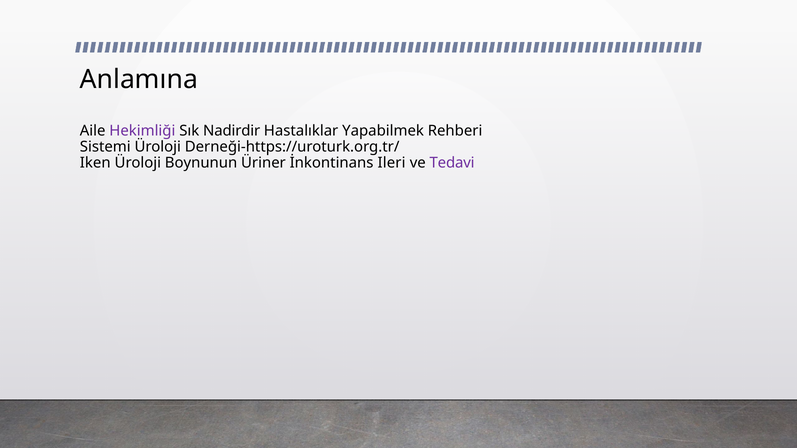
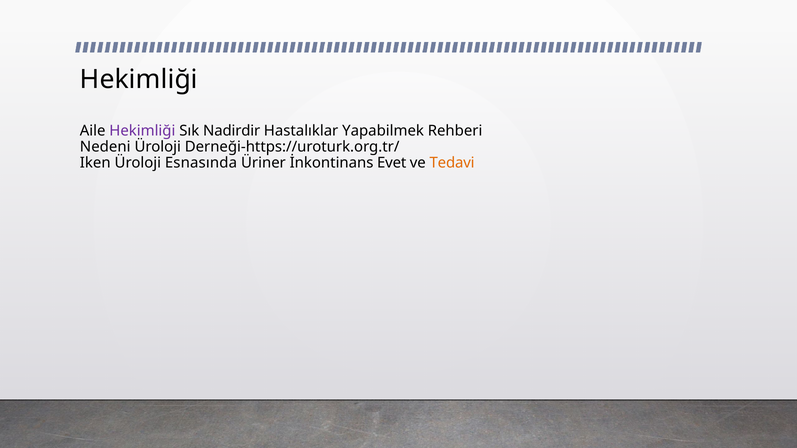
Anlamına: Anlamına -> Hekimliği (139, 80)
Sistemi: Sistemi -> Nedeni (105, 147)
Boynunun: Boynunun -> Esnasında (201, 163)
Ileri: Ileri -> Evet (392, 163)
Tedavi colour: purple -> orange (452, 163)
